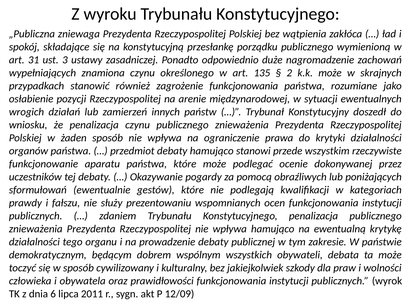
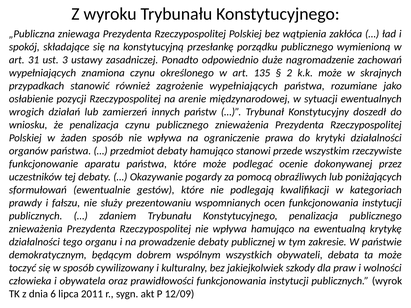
zagrożenie funkcjonowania: funkcjonowania -> wypełniających (244, 86)
